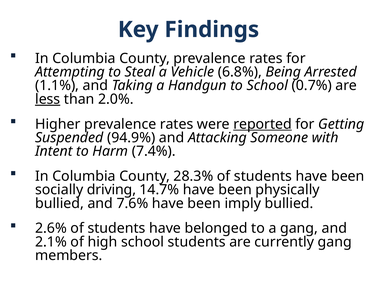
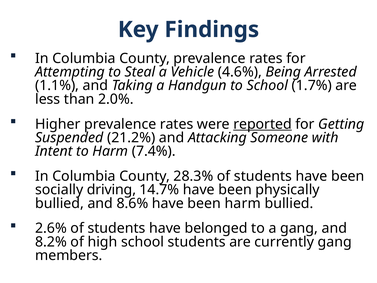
6.8%: 6.8% -> 4.6% (240, 72)
0.7%: 0.7% -> 1.7% (312, 85)
less underline: present -> none (48, 99)
94.9%: 94.9% -> 21.2% (131, 138)
7.6%: 7.6% -> 8.6% (132, 203)
been imply: imply -> harm (243, 203)
2.1%: 2.1% -> 8.2% (51, 242)
